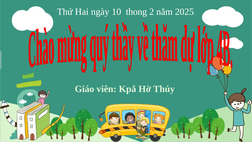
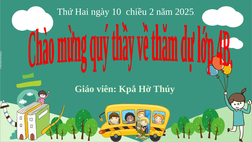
thong: thong -> chiều (136, 12)
